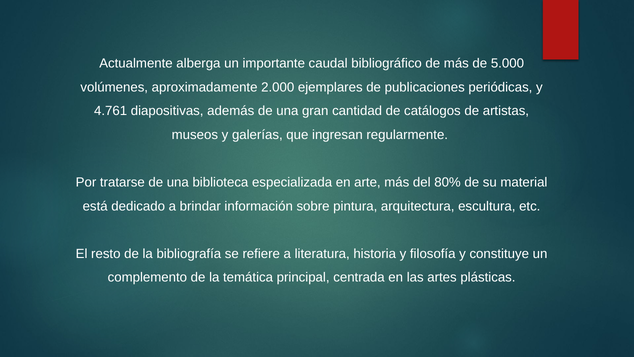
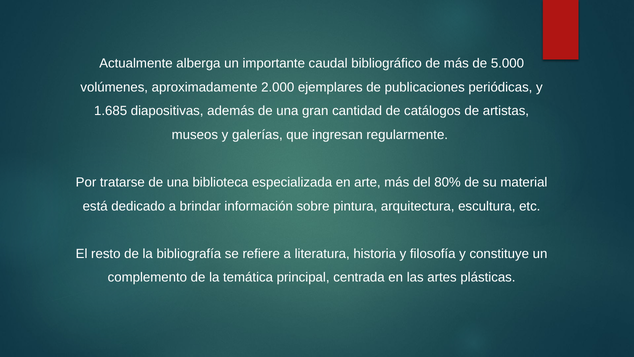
4.761: 4.761 -> 1.685 (111, 111)
